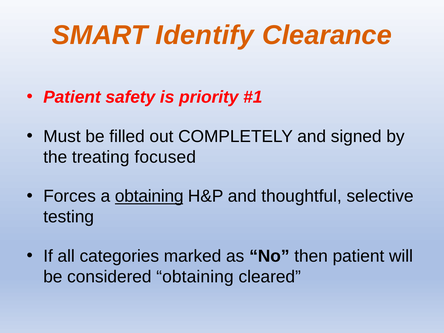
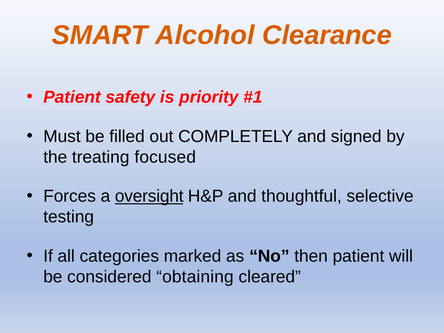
Identify: Identify -> Alcohol (205, 35)
a obtaining: obtaining -> oversight (149, 196)
